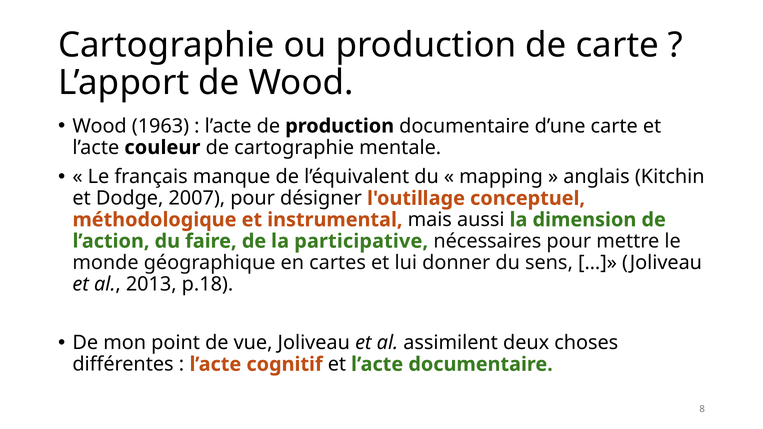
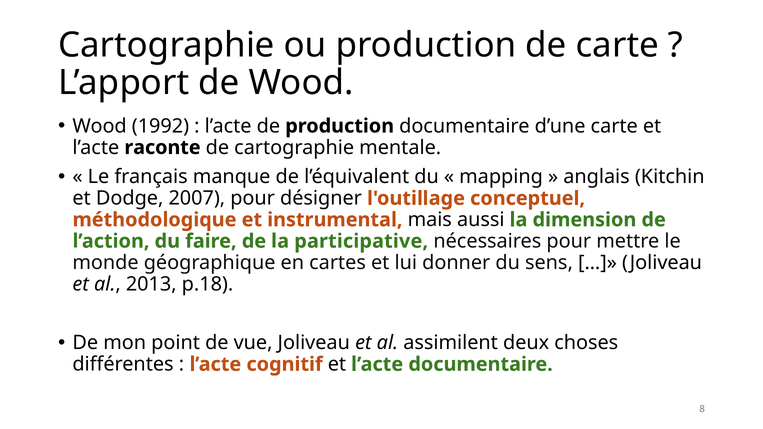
1963: 1963 -> 1992 (160, 126)
couleur: couleur -> raconte (162, 148)
